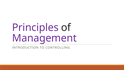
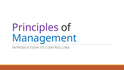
Management colour: purple -> blue (44, 38)
